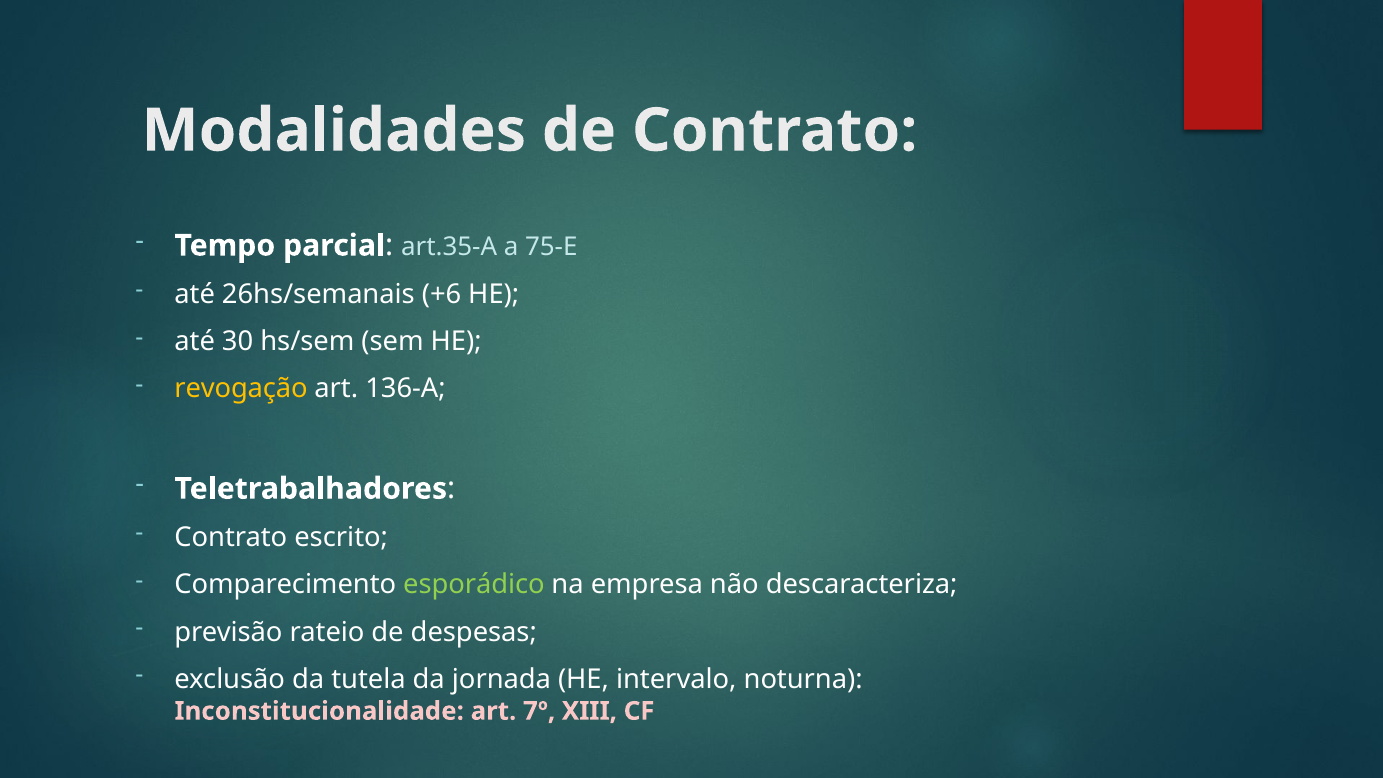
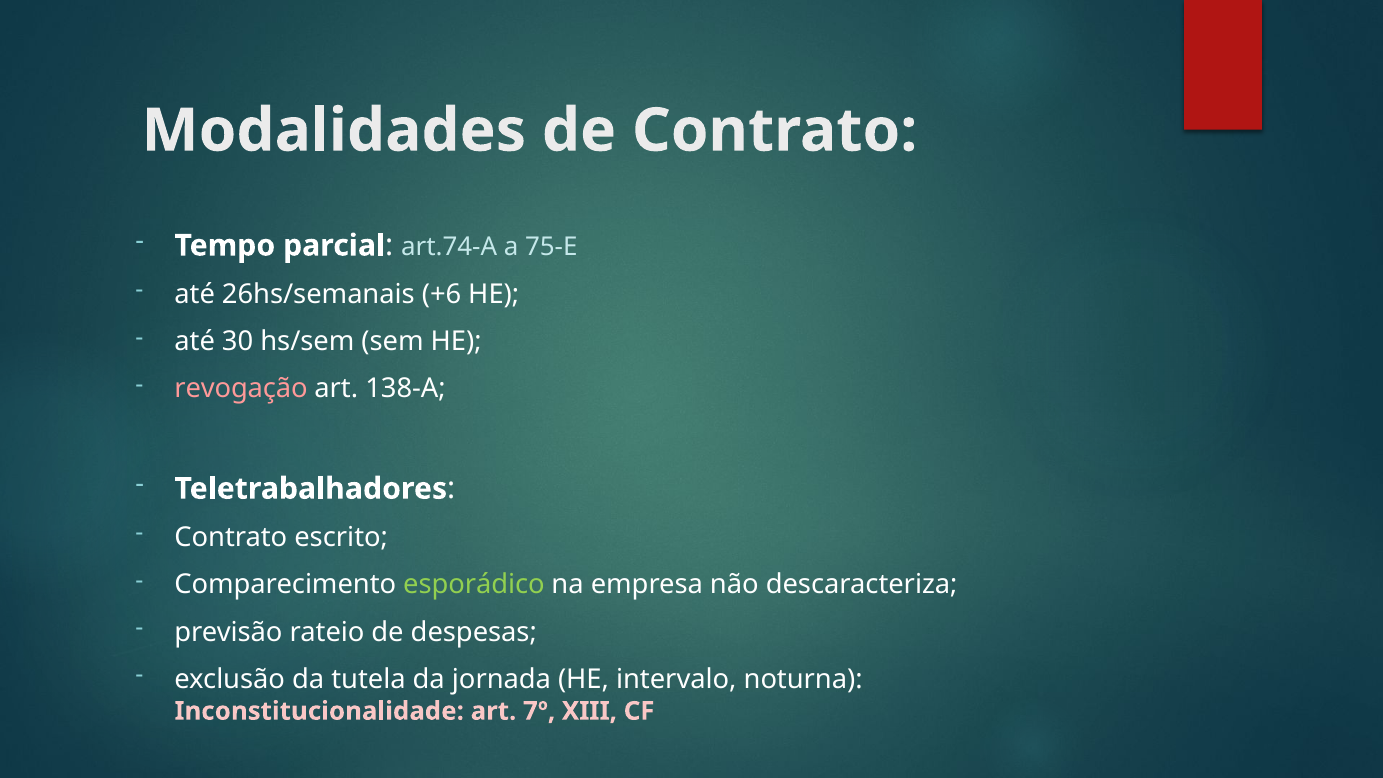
art.35-A: art.35-A -> art.74-A (449, 247)
revogação colour: yellow -> pink (241, 389)
136-A: 136-A -> 138-A (406, 389)
